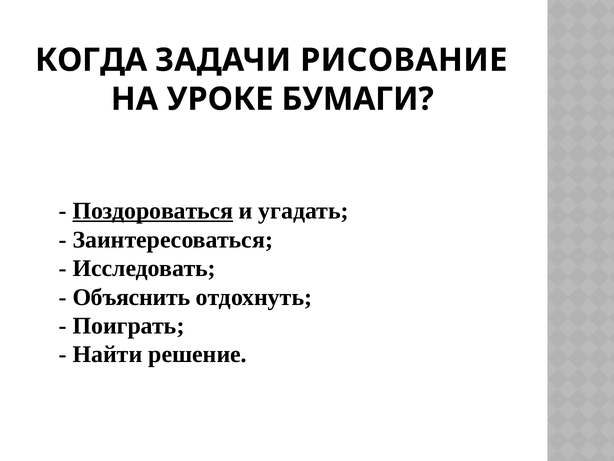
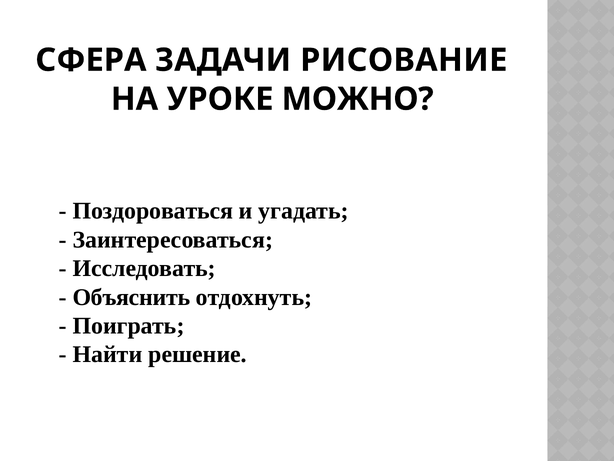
КОГДА: КОГДА -> СФЕРА (91, 60)
БУМАГИ: БУМАГИ -> МОЖНО (358, 99)
Поздороваться underline: present -> none (153, 211)
